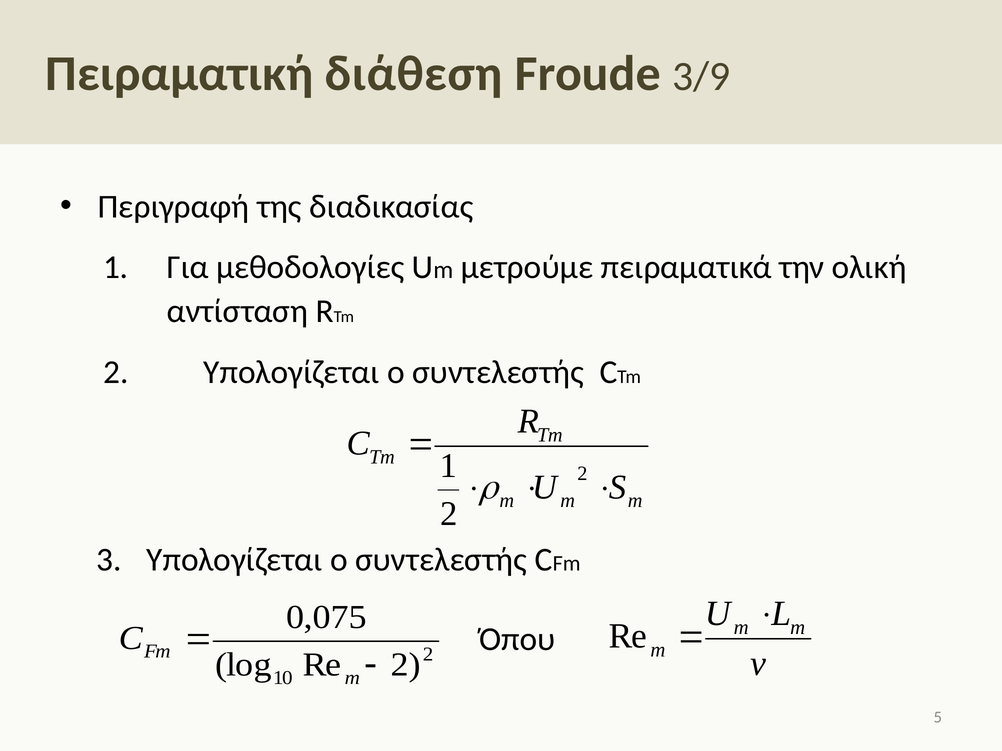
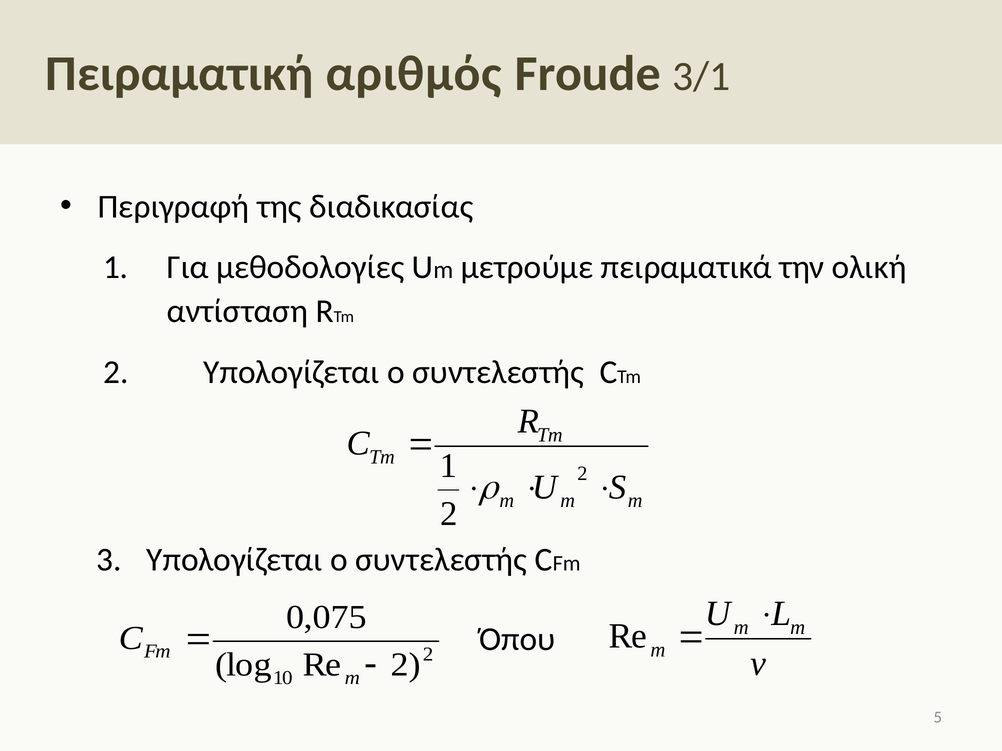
διάθεση: διάθεση -> αριθμός (414, 74)
3/9: 3/9 -> 3/1 (701, 77)
